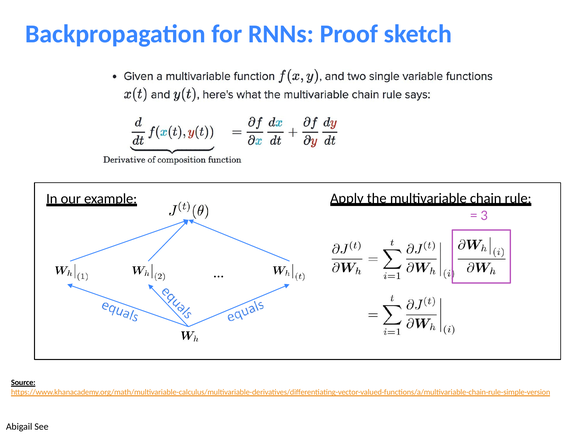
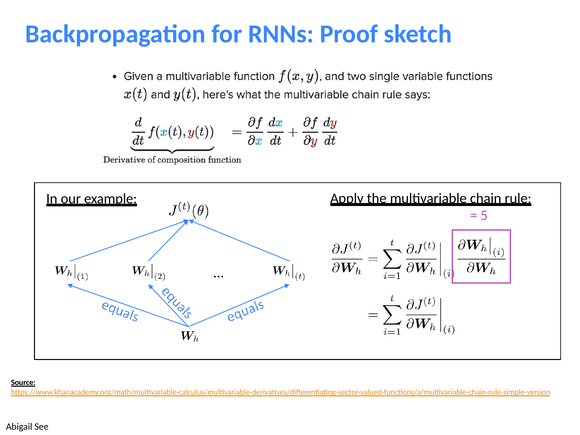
3: 3 -> 5 (484, 215)
